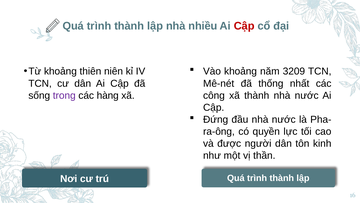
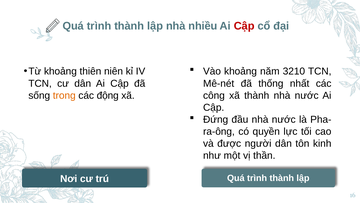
3209: 3209 -> 3210 (294, 71)
trong colour: purple -> orange (64, 95)
hàng: hàng -> động (108, 95)
